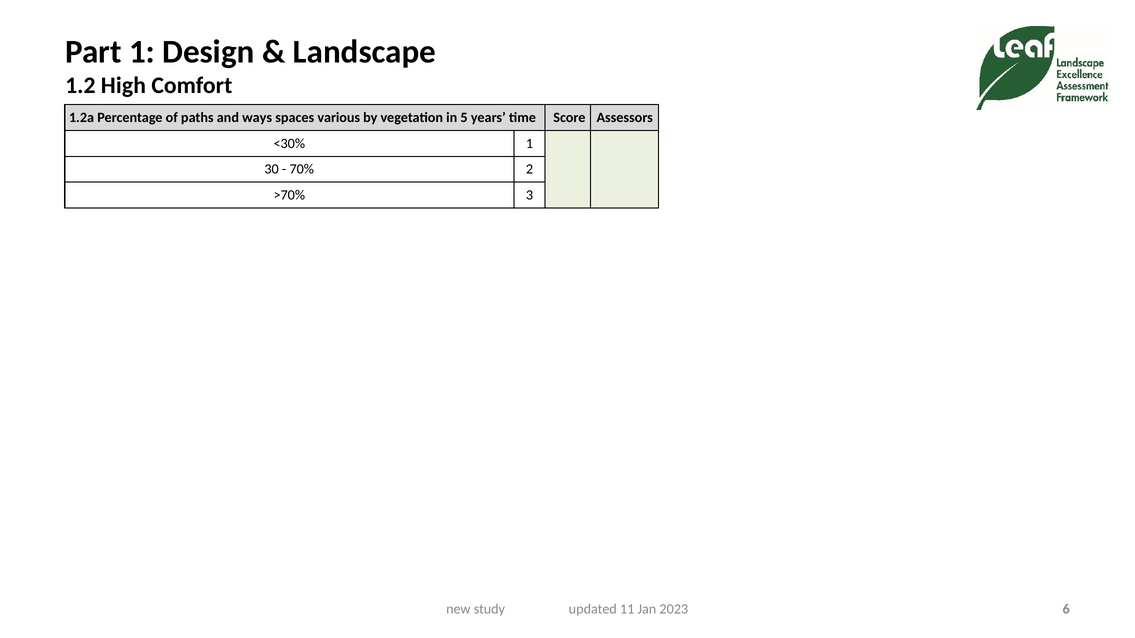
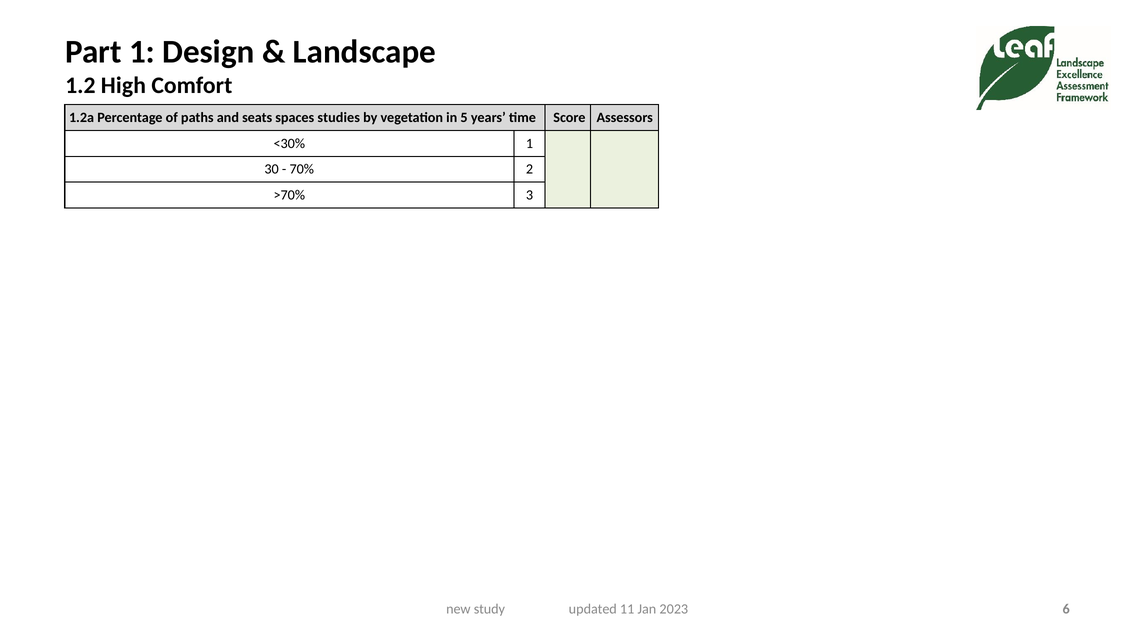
ways: ways -> seats (257, 118)
various: various -> studies (339, 118)
